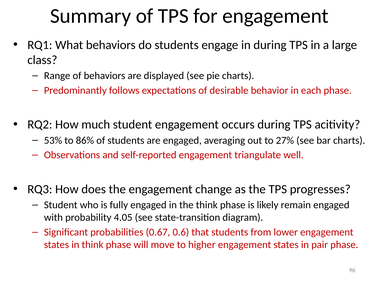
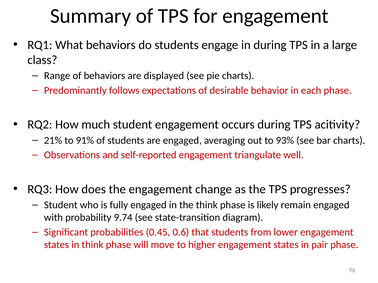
53%: 53% -> 21% (53, 141)
86%: 86% -> 91% (85, 141)
27%: 27% -> 93% (285, 141)
4.05: 4.05 -> 9.74 (123, 218)
0.67: 0.67 -> 0.45 (158, 233)
